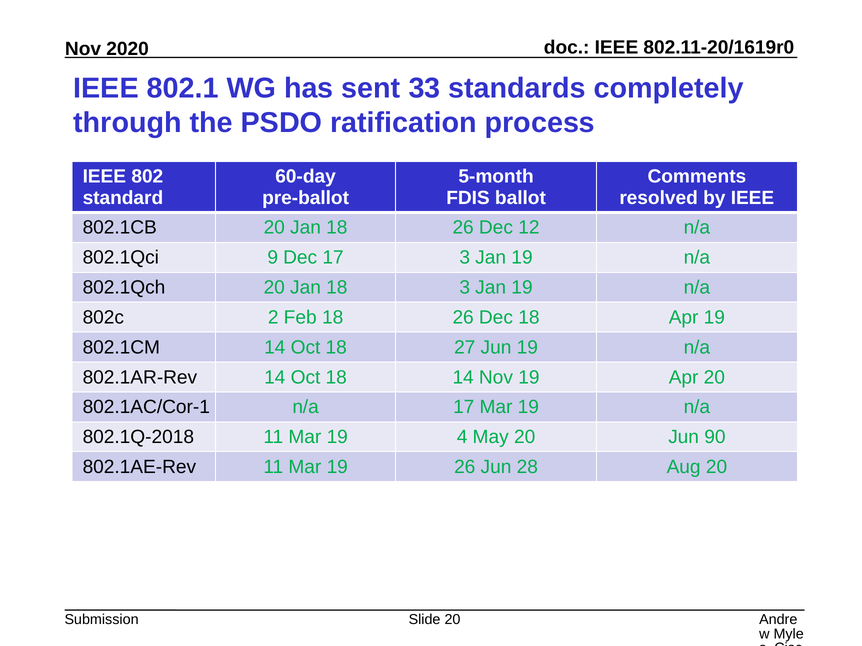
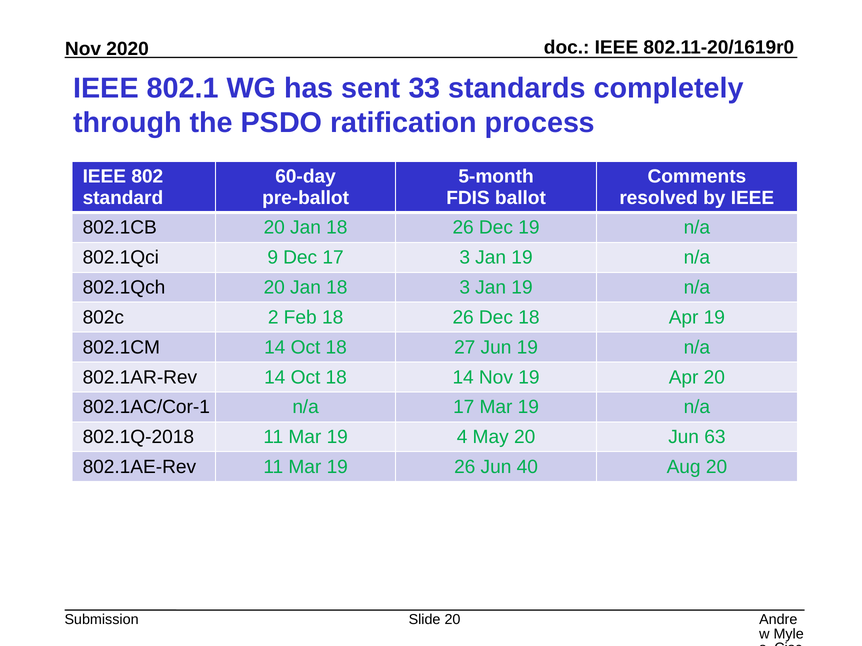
Dec 12: 12 -> 19 (529, 228)
90: 90 -> 63 (715, 437)
28: 28 -> 40 (527, 467)
